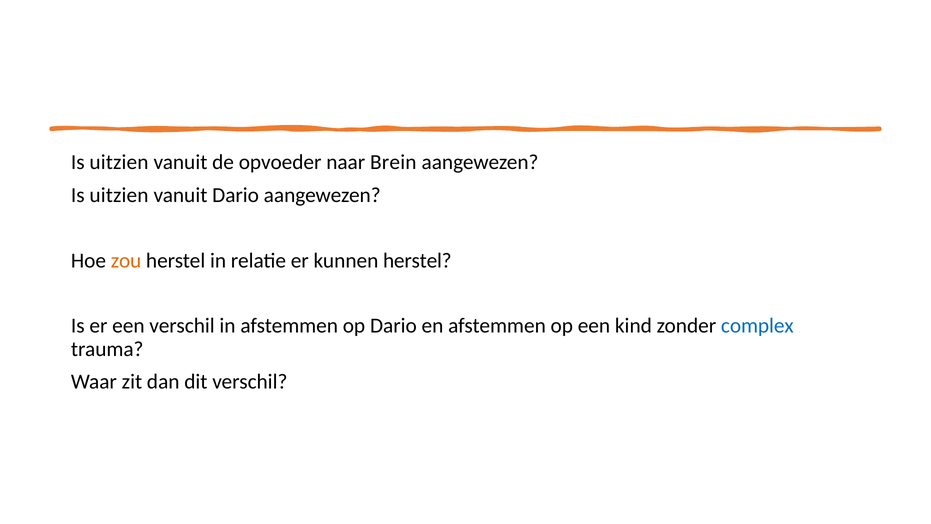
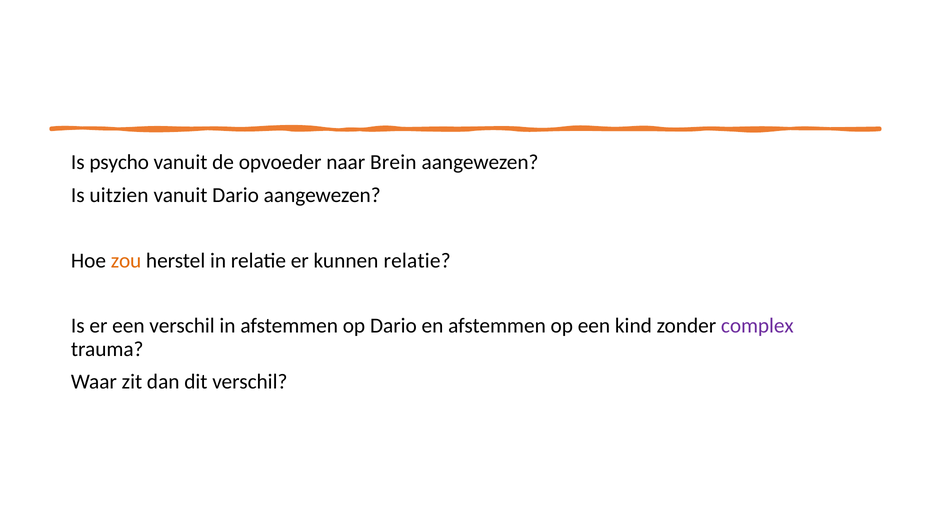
uitzien: uitzien -> psycho (119, 162)
kunnen herstel: herstel -> relatie (417, 260)
complex colour: blue -> purple (757, 326)
